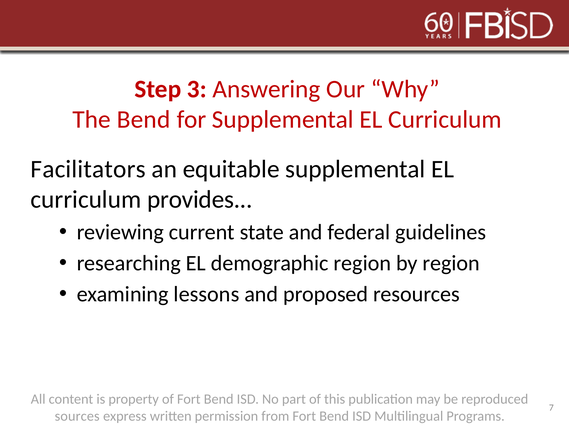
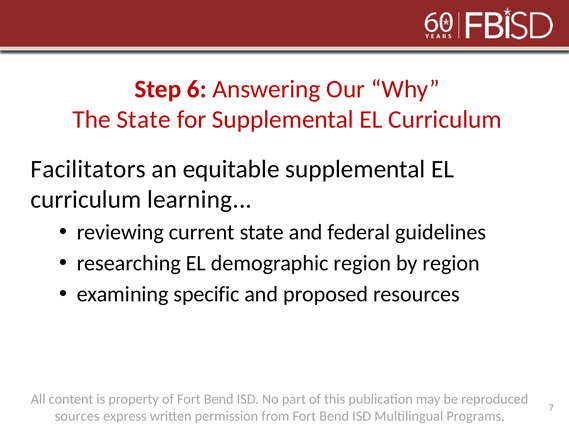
3: 3 -> 6 (197, 89)
The Bend: Bend -> State (144, 119)
provides: provides -> learning (200, 199)
lessons: lessons -> specific (207, 294)
